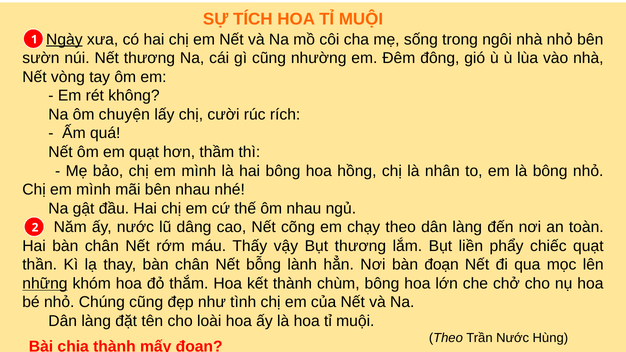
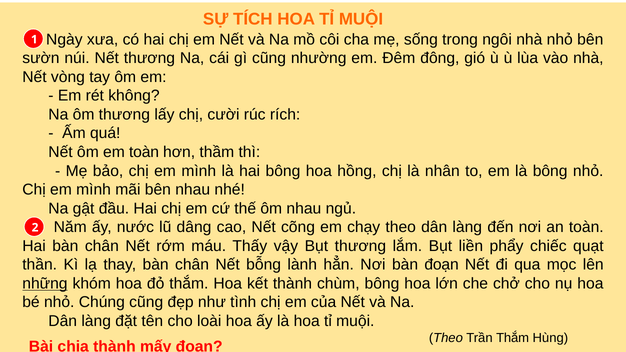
Ngày underline: present -> none (64, 39)
ôm chuyện: chuyện -> thương (124, 115)
em quạt: quạt -> toàn (144, 152)
Trần Nước: Nước -> Thắm (513, 338)
